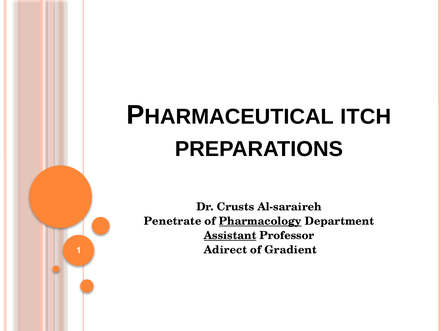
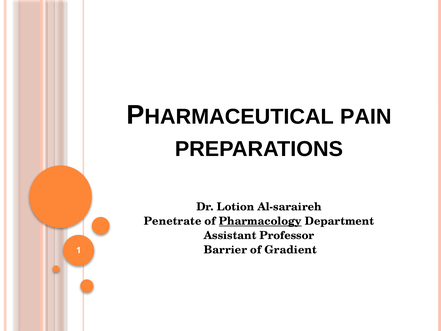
ITCH: ITCH -> PAIN (366, 117)
Crusts: Crusts -> Lotion (236, 207)
Assistant underline: present -> none (230, 235)
Adirect: Adirect -> Barrier (225, 250)
